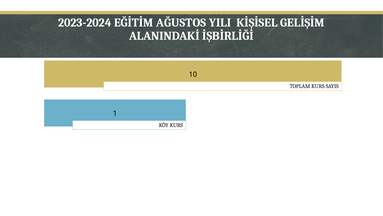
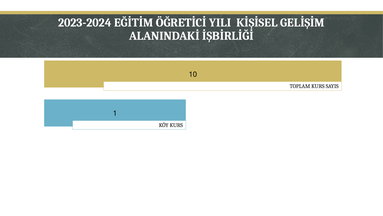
AĞUSTOS: AĞUSTOS -> ÖĞRETİCİ (181, 23)
